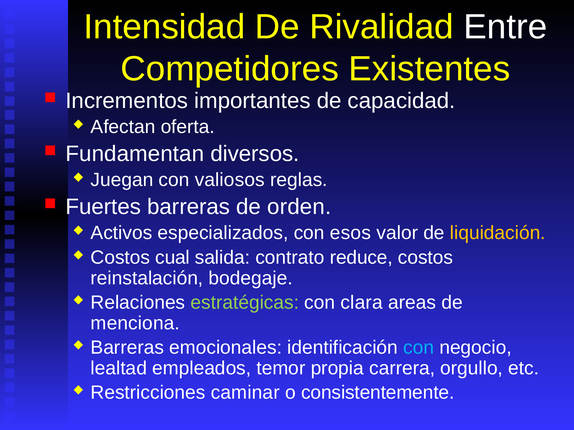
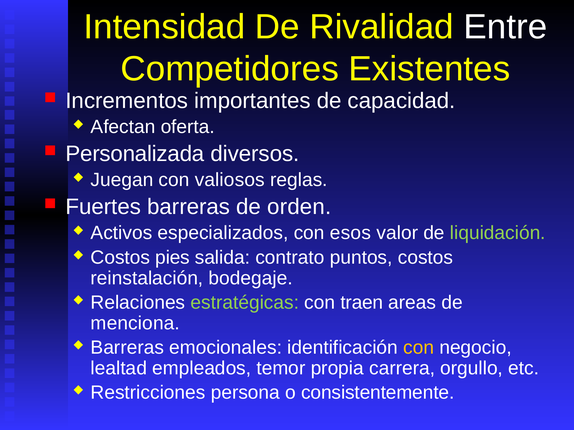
Fundamentan: Fundamentan -> Personalizada (135, 154)
liquidación colour: yellow -> light green (498, 233)
cual: cual -> pies (173, 258)
reduce: reduce -> puntos (361, 258)
clara: clara -> traen (362, 303)
con colour: light blue -> yellow (419, 348)
caminar: caminar -> persona (245, 393)
